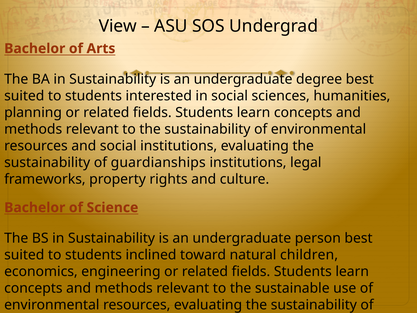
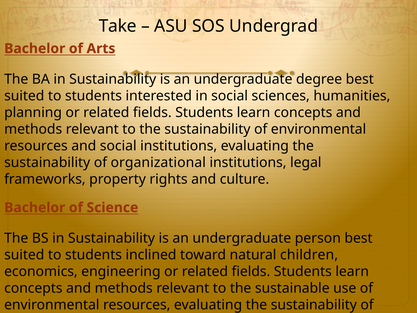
View: View -> Take (118, 26)
guardianships: guardianships -> organizational (158, 162)
